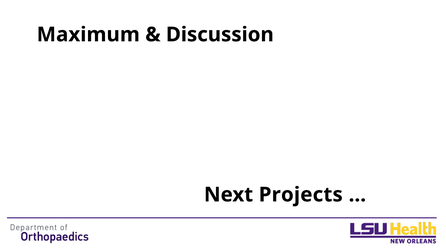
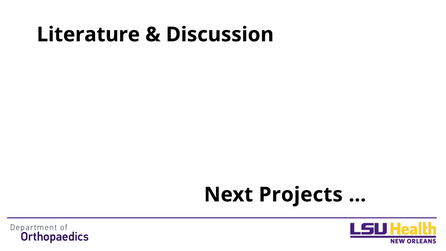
Maximum: Maximum -> Literature (88, 35)
